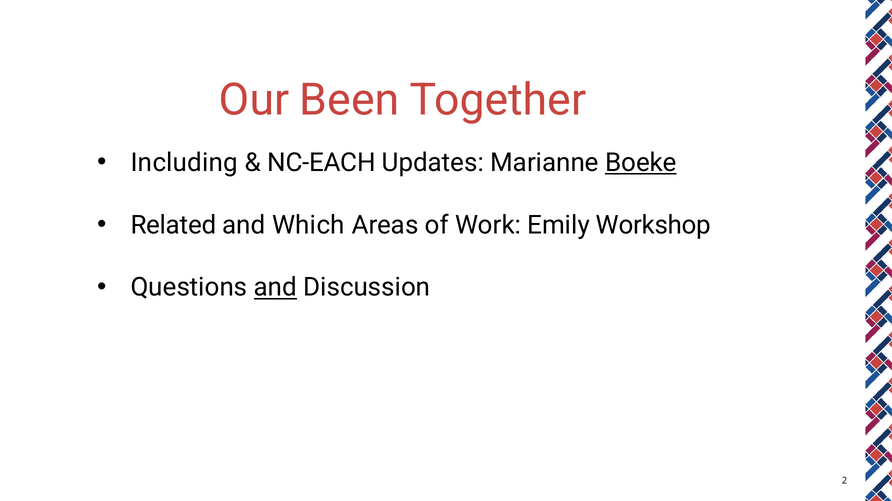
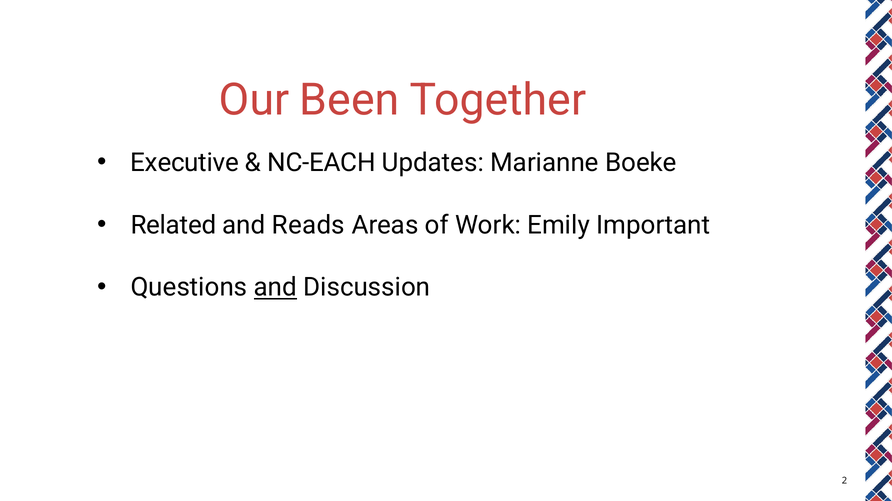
Including: Including -> Executive (185, 163)
Boeke underline: present -> none (641, 163)
Which: Which -> Reads (308, 225)
Workshop: Workshop -> Important (653, 225)
